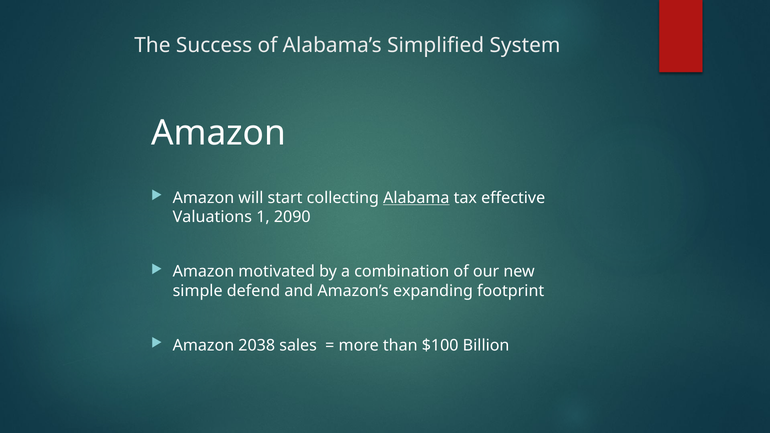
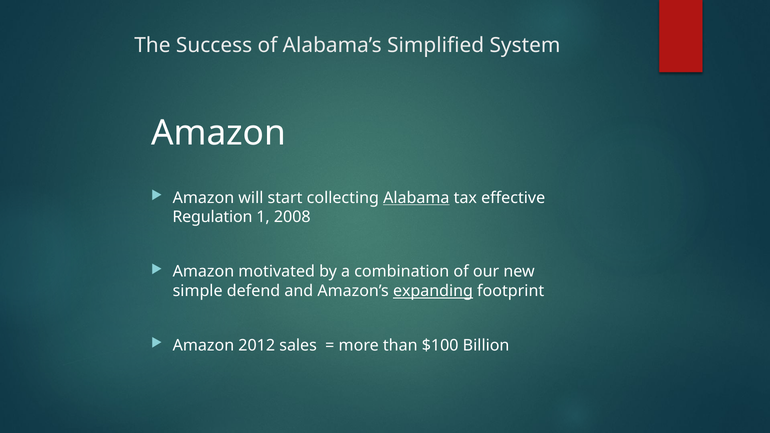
Valuations: Valuations -> Regulation (212, 217)
2090: 2090 -> 2008 (292, 217)
expanding underline: none -> present (433, 291)
2038: 2038 -> 2012 (257, 346)
